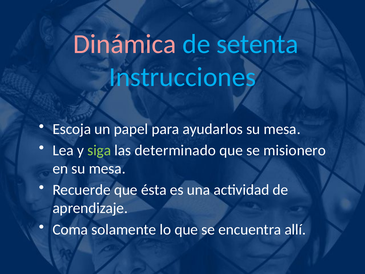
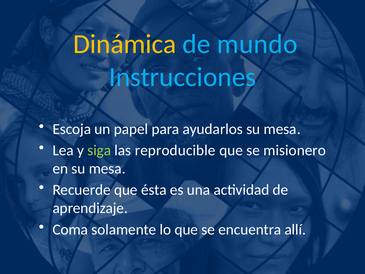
Dinámica colour: pink -> yellow (125, 44)
setenta: setenta -> mundo (257, 44)
determinado: determinado -> reproducible (175, 150)
